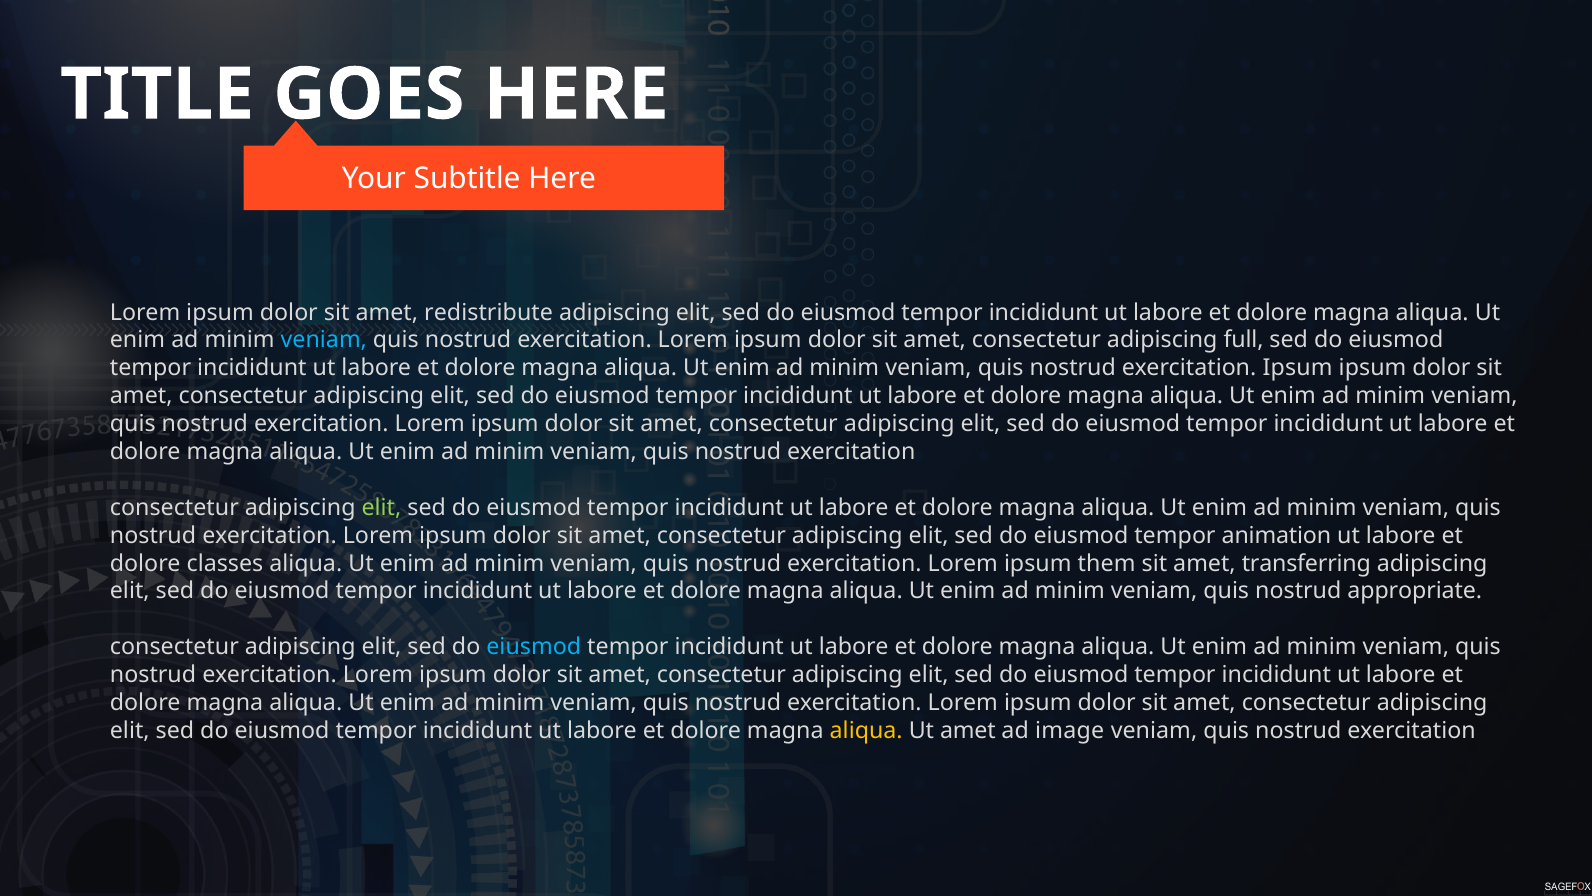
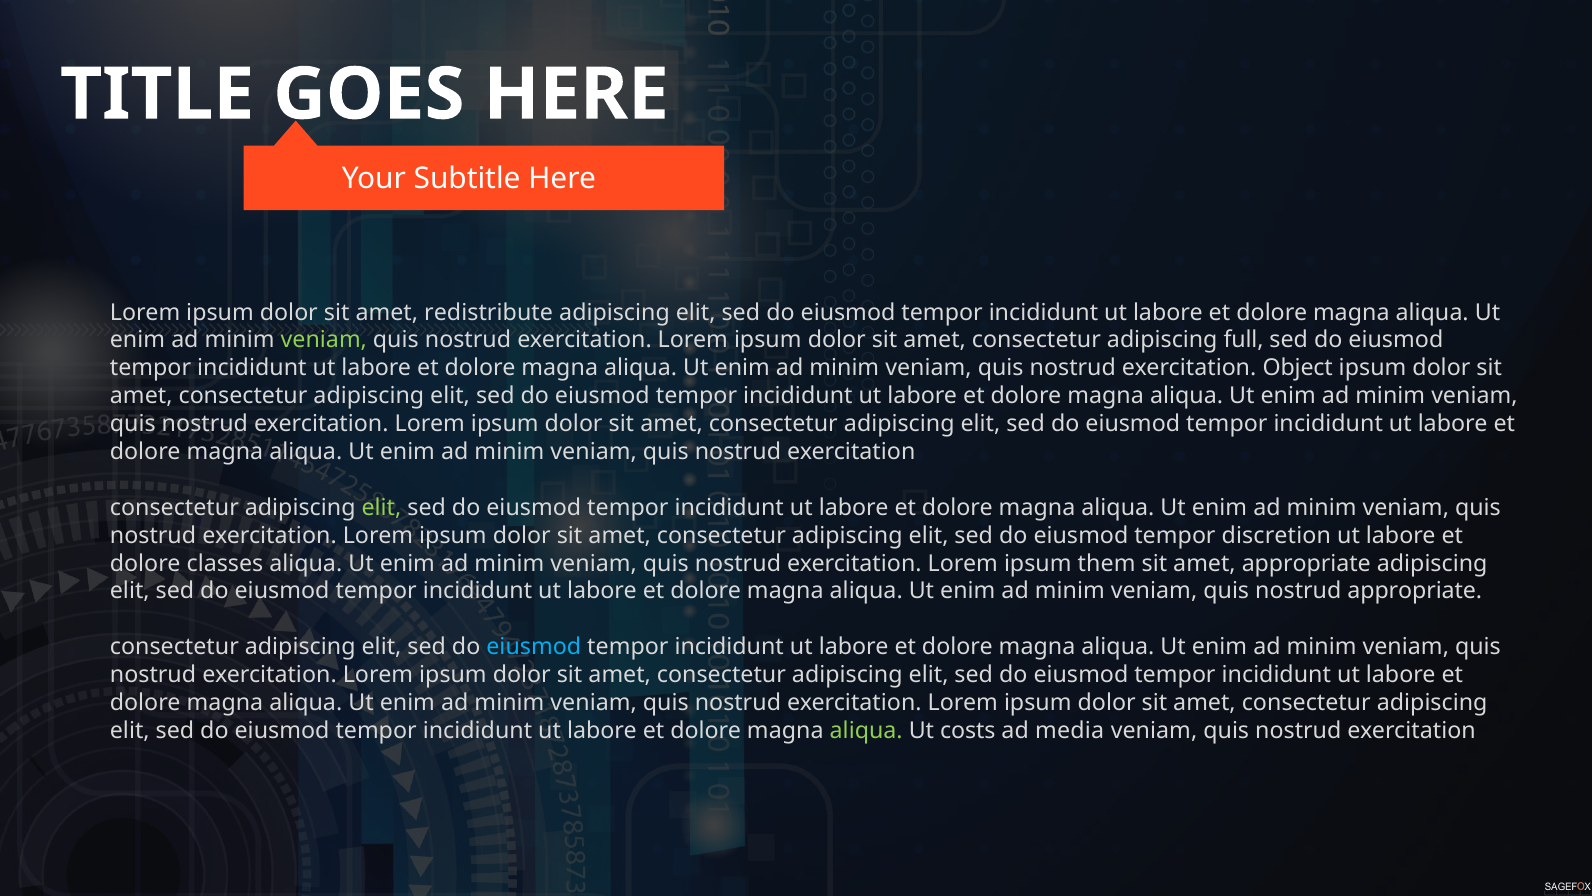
veniam colour: light blue -> light green (324, 340)
exercitation Ipsum: Ipsum -> Object (1298, 368)
animation: animation -> discretion (1276, 535)
amet transferring: transferring -> appropriate (1306, 563)
aliqua colour: yellow -> light green (866, 730)
Ut amet: amet -> costs (968, 730)
image: image -> media (1070, 730)
